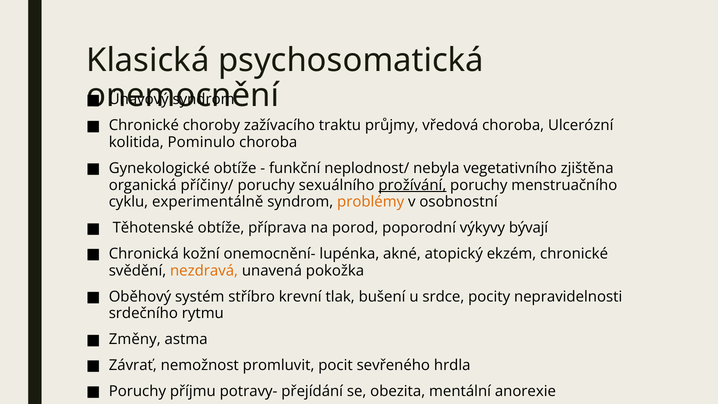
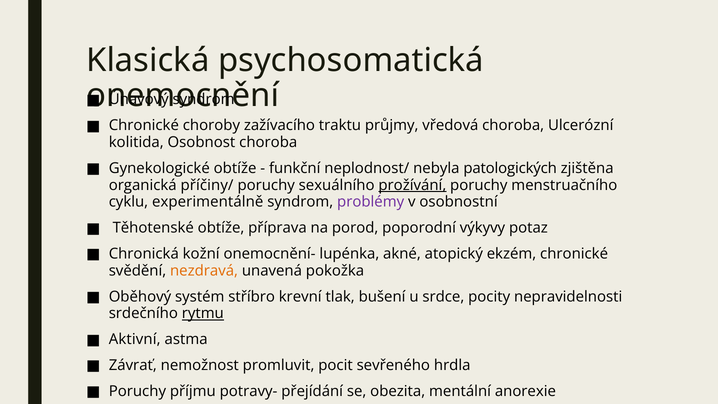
Pominulo: Pominulo -> Osobnost (201, 142)
vegetativního: vegetativního -> patologických (510, 168)
problémy colour: orange -> purple (371, 202)
bývají: bývají -> potaz (528, 228)
rytmu underline: none -> present (203, 313)
Změny: Změny -> Aktivní (135, 339)
